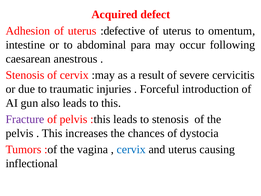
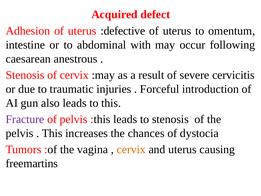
para: para -> with (141, 45)
cervix colour: blue -> orange (131, 149)
inflectional: inflectional -> freemartins (32, 163)
